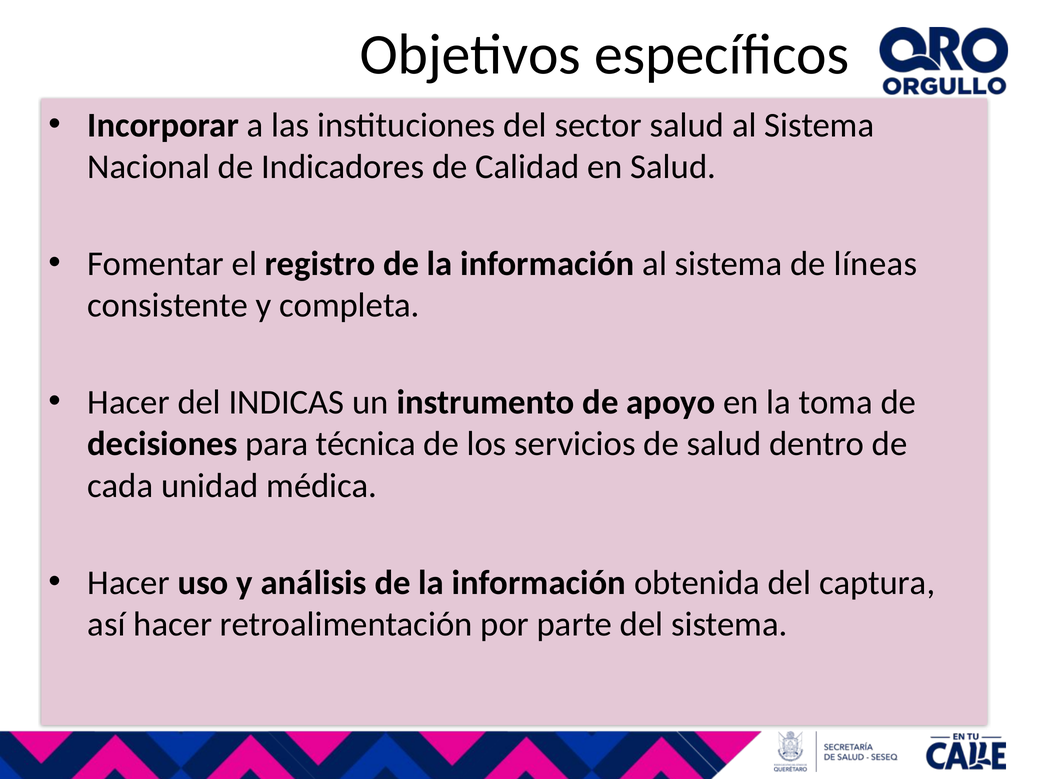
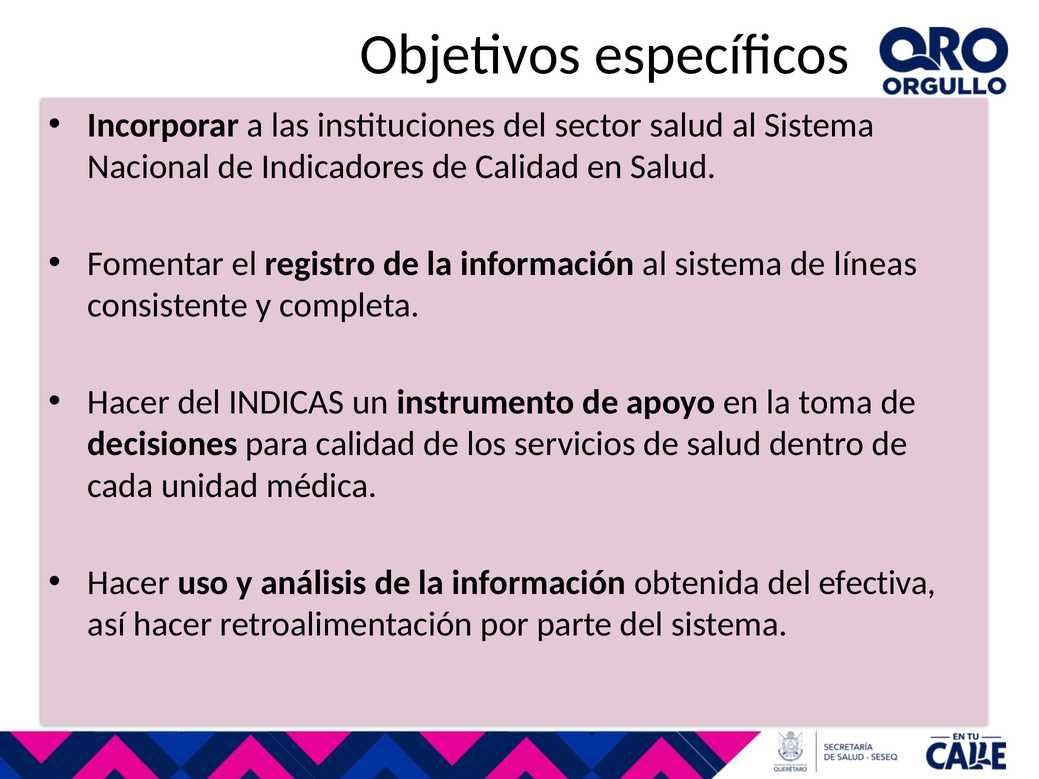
para técnica: técnica -> calidad (366, 444)
captura: captura -> efectiva (877, 583)
